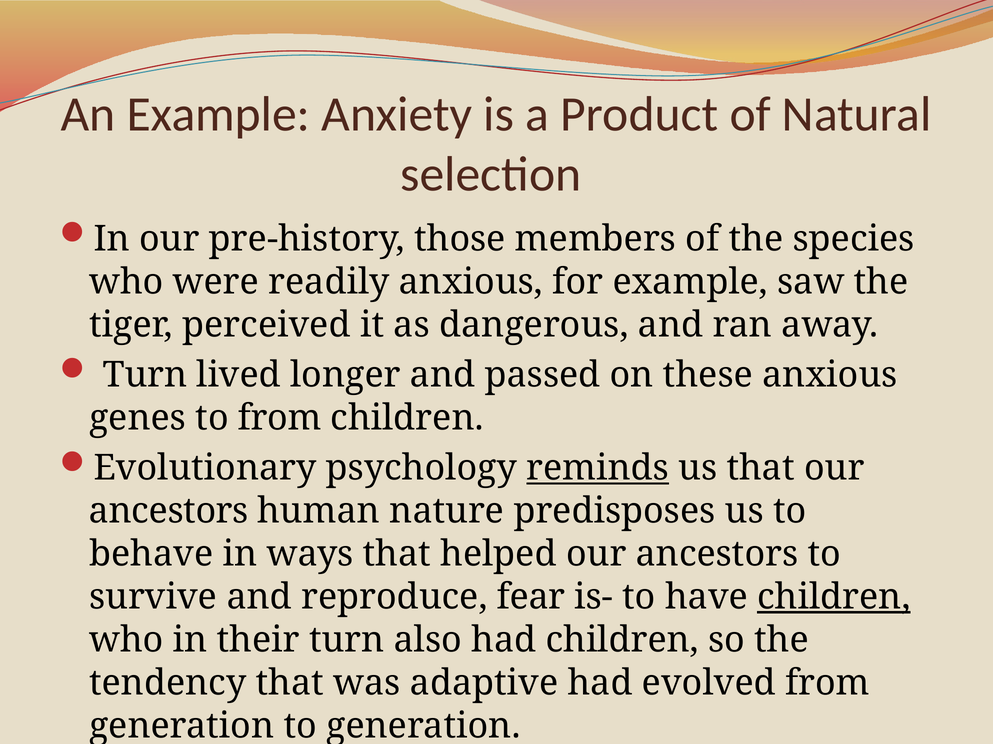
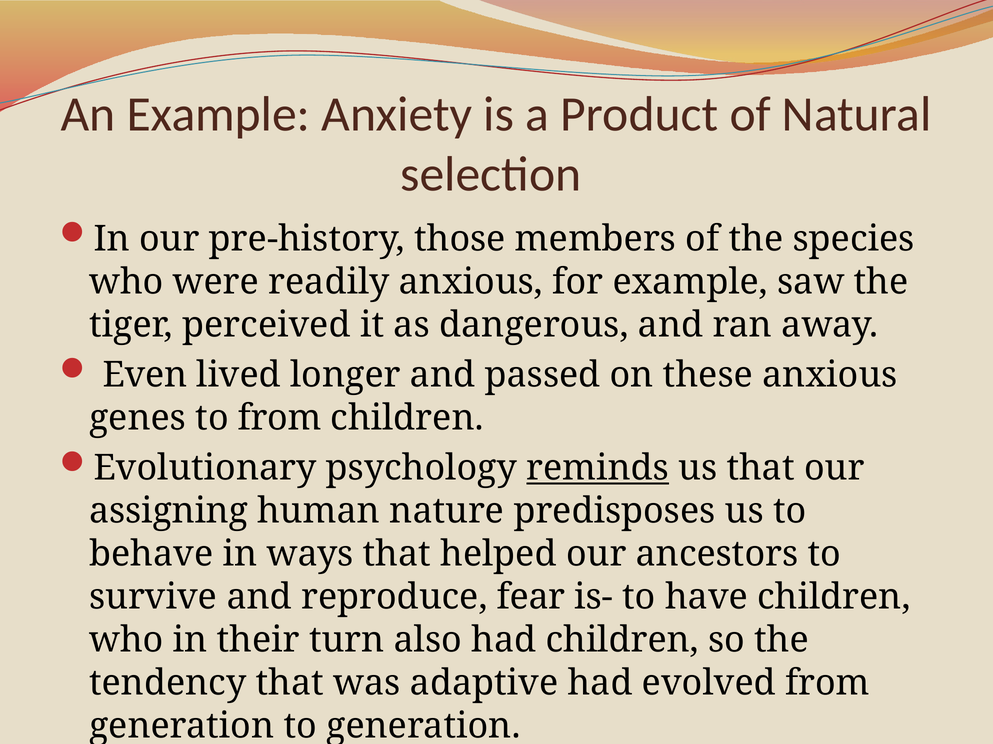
Turn: Turn -> Even (145, 375)
ancestors: ancestors -> assigning (169, 511)
children underline: present -> none (834, 597)
